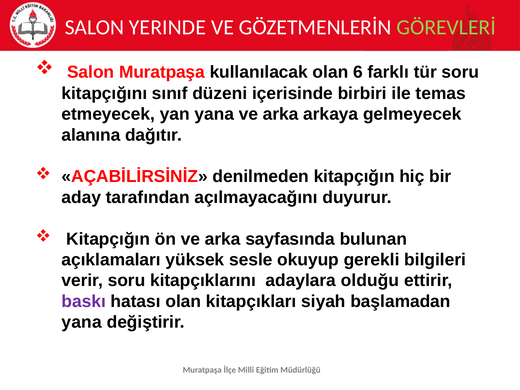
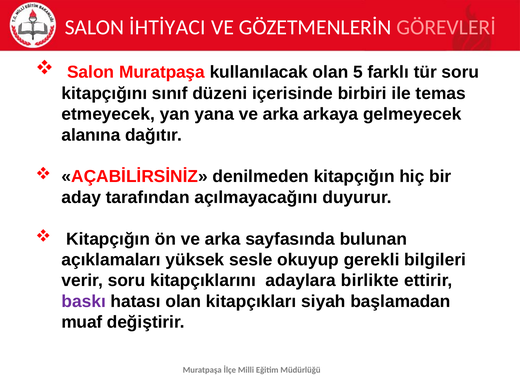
YERINDE: YERINDE -> İHTİYACI (167, 27)
GÖREVLERİ colour: light green -> pink (446, 27)
6: 6 -> 5 (358, 72)
olduğu: olduğu -> birlikte (370, 281)
yana: yana -> muaf (82, 322)
